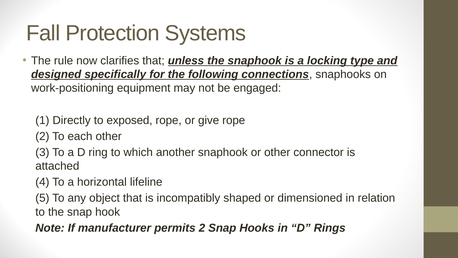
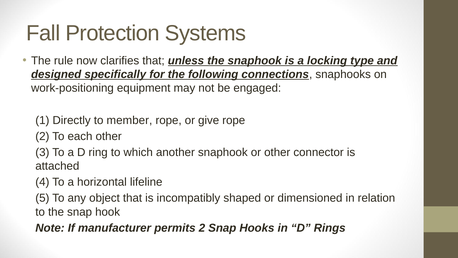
exposed: exposed -> member (129, 120)
